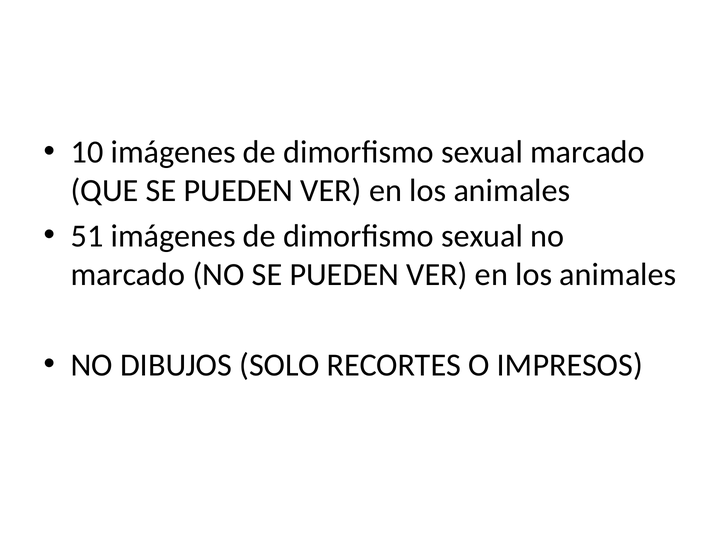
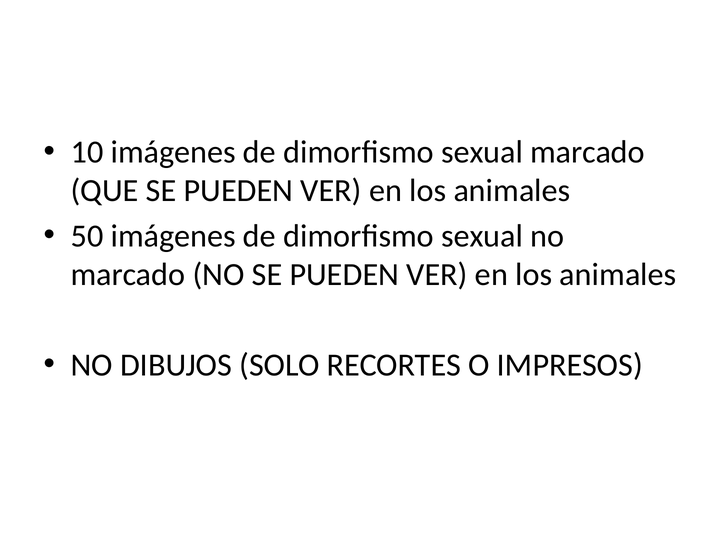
51: 51 -> 50 (87, 236)
